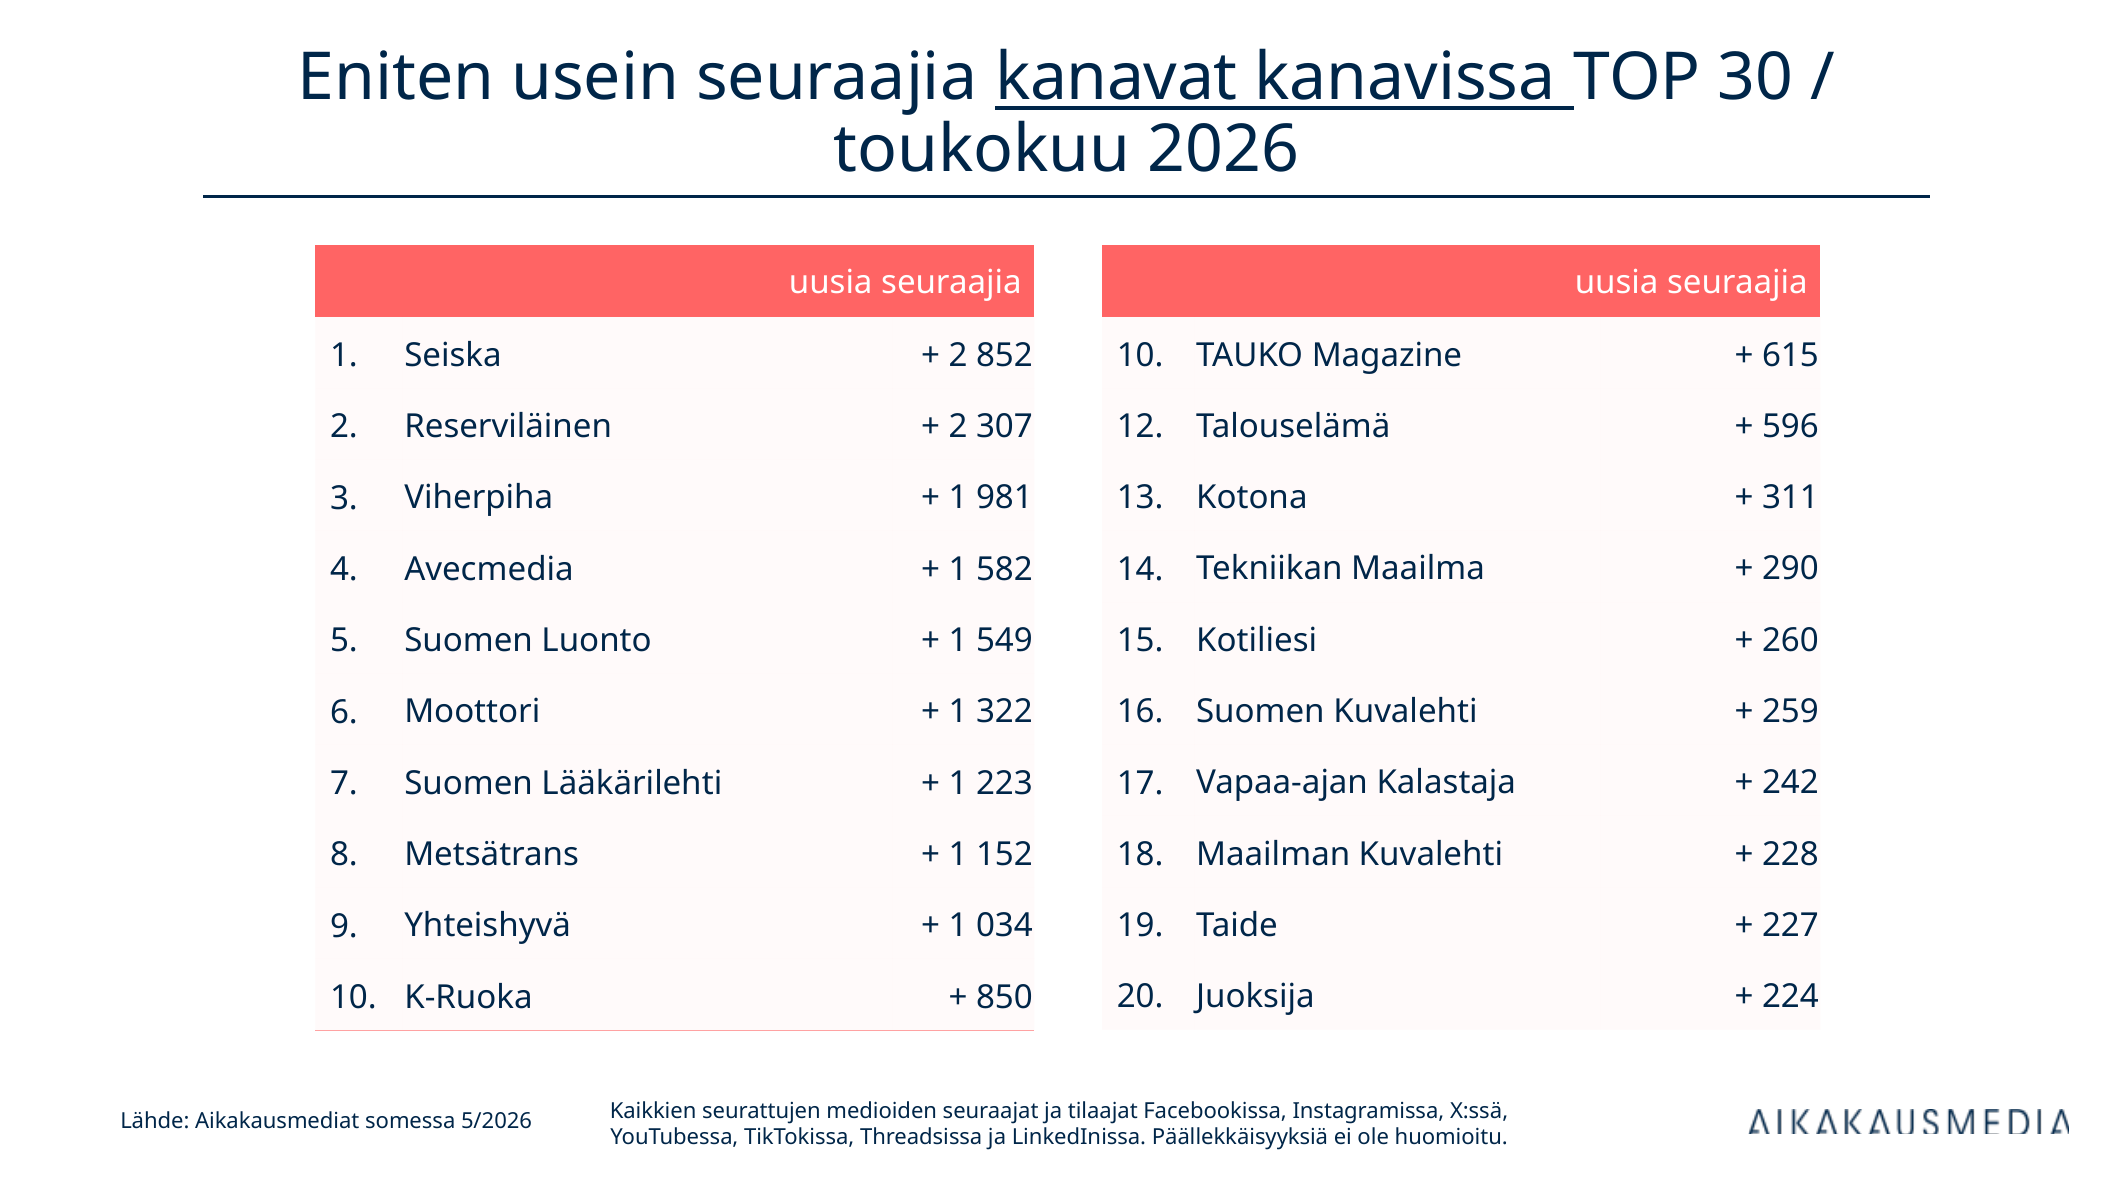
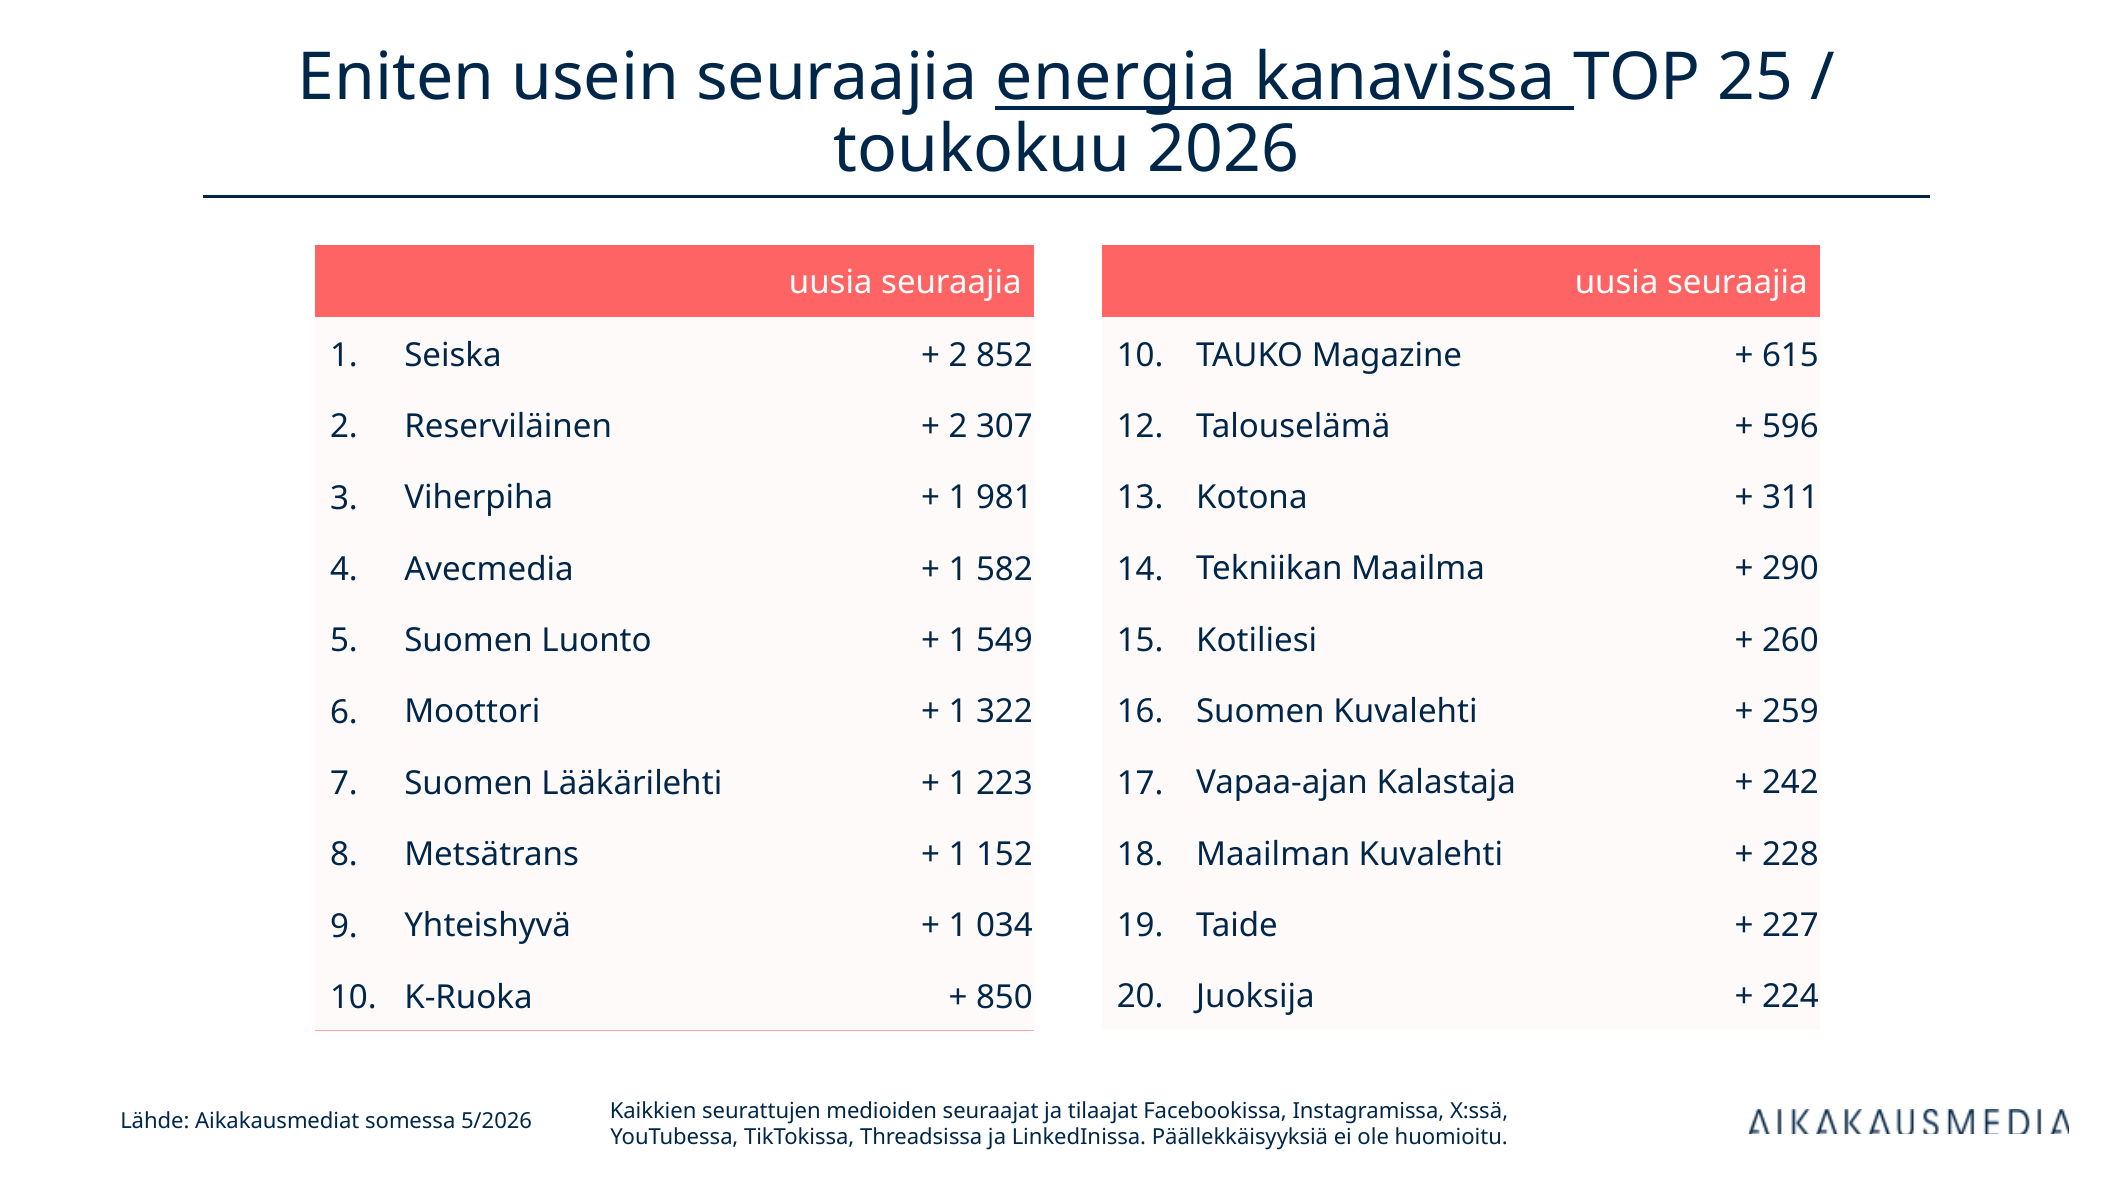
kanavat: kanavat -> energia (1116, 78)
30: 30 -> 25 (1756, 78)
